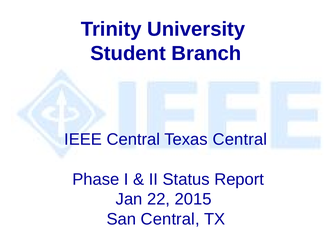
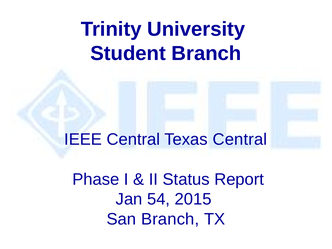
22: 22 -> 54 (159, 199)
San Central: Central -> Branch (170, 219)
